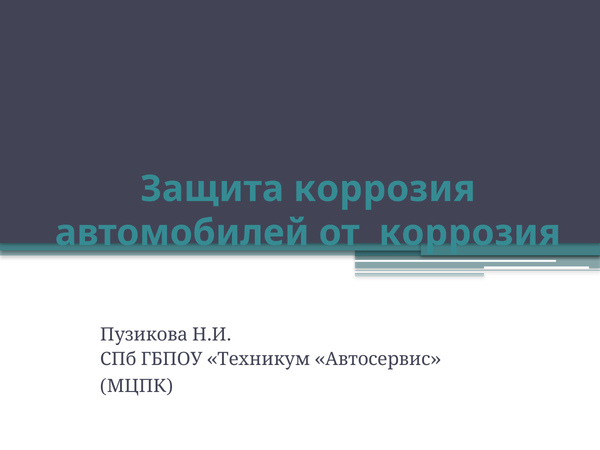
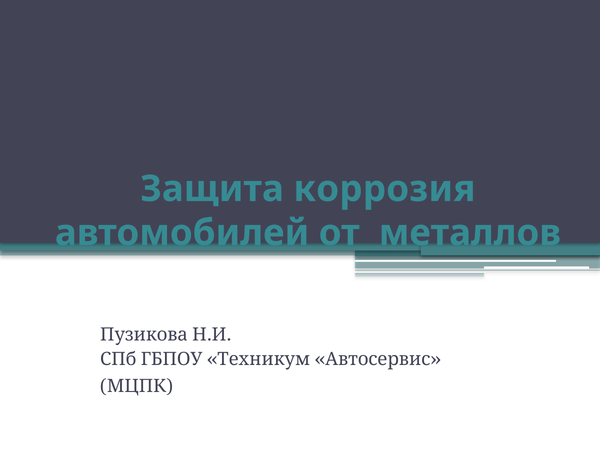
от коррозия: коррозия -> металлов (470, 233)
